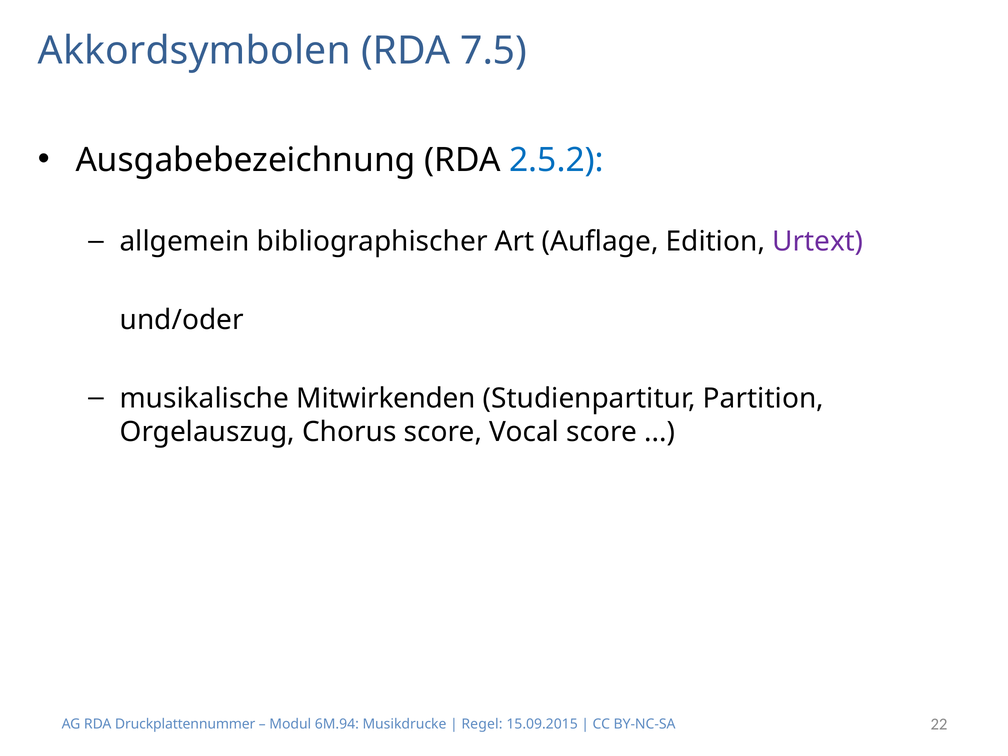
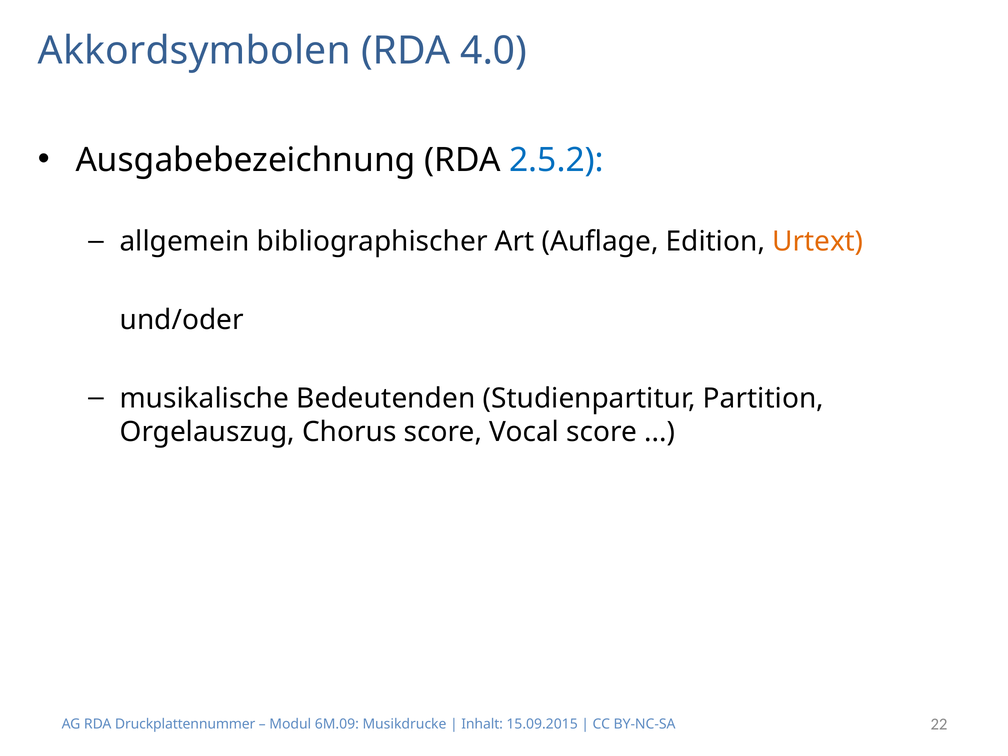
7.5: 7.5 -> 4.0 (494, 51)
Urtext colour: purple -> orange (818, 241)
Mitwirkenden: Mitwirkenden -> Bedeutenden (386, 398)
6M.94: 6M.94 -> 6M.09 (337, 724)
Regel: Regel -> Inhalt (482, 724)
